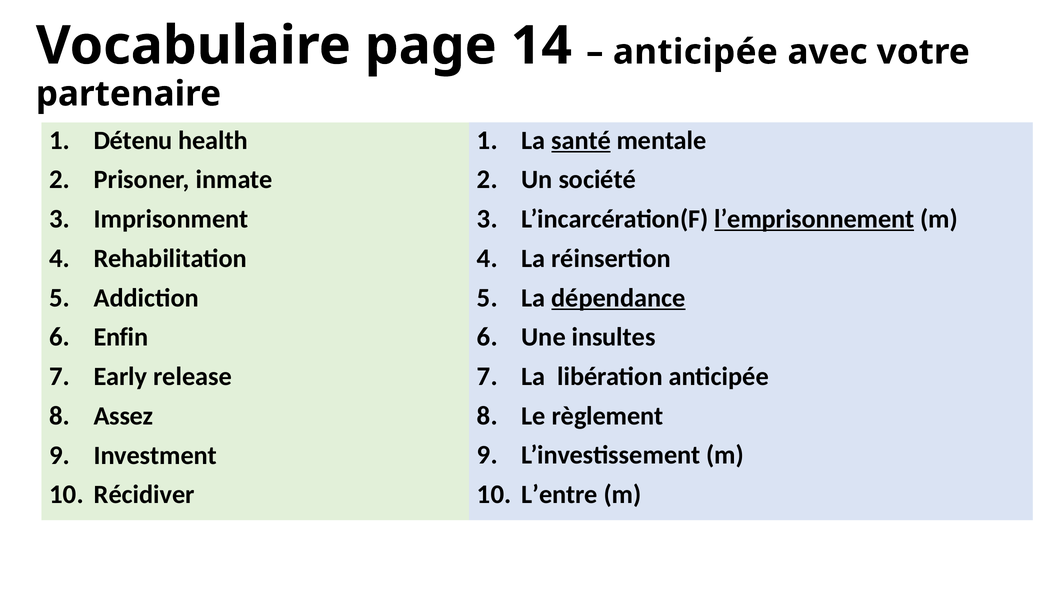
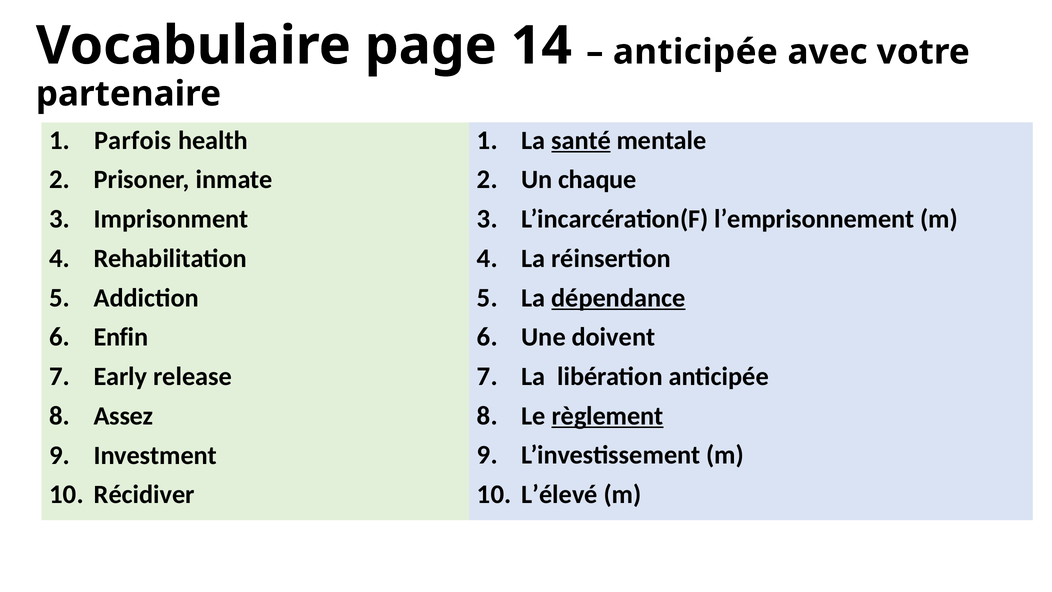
Détenu: Détenu -> Parfois (133, 140)
société: société -> chaque (597, 180)
l’emprisonnement underline: present -> none (814, 219)
insultes: insultes -> doivent (614, 337)
règlement underline: none -> present (608, 416)
L’entre: L’entre -> L’élevé (560, 494)
